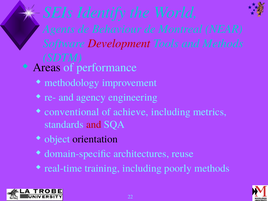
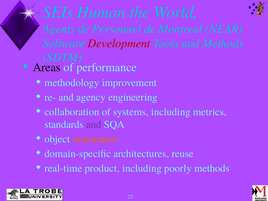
Identify: Identify -> Human (101, 12)
Behaviour: Behaviour -> Personnel (117, 29)
conventional: conventional -> collaboration (72, 112)
achieve: achieve -> systems (131, 112)
and colour: red -> purple (94, 124)
orientation colour: black -> orange (95, 139)
training: training -> product (102, 168)
